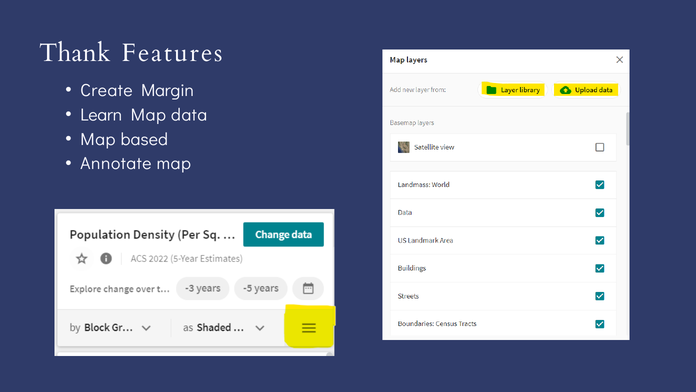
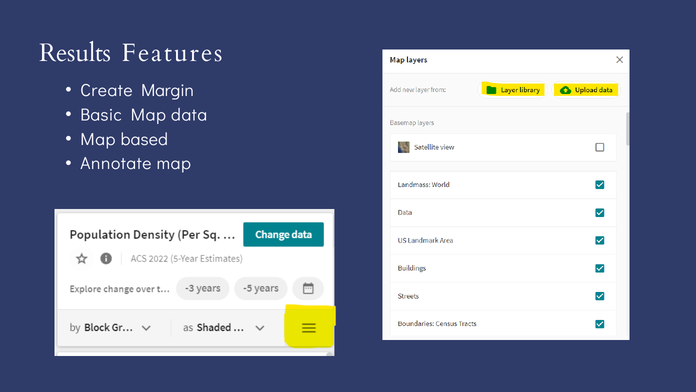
Thank: Thank -> Results (75, 53)
Learn: Learn -> Basic (101, 115)
